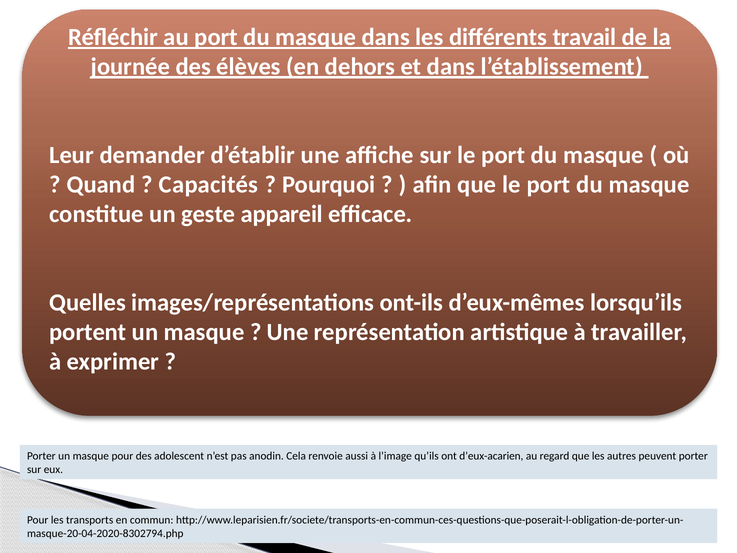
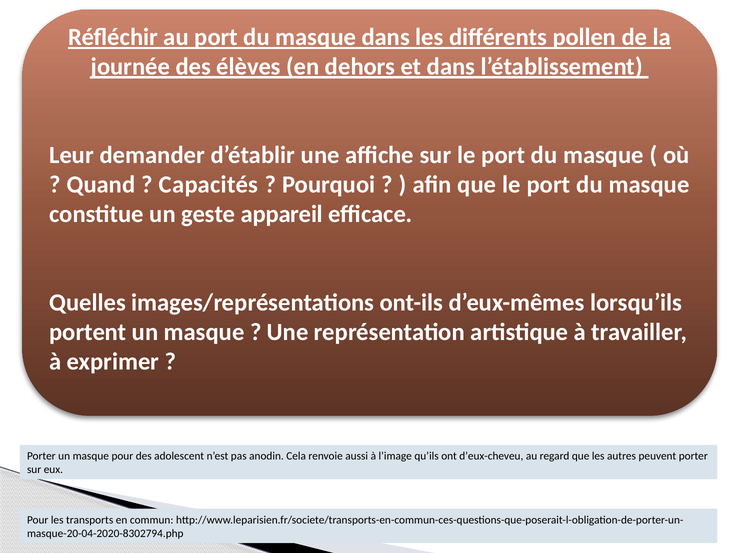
travail: travail -> pollen (584, 37)
d’eux-acarien: d’eux-acarien -> d’eux-cheveu (491, 456)
